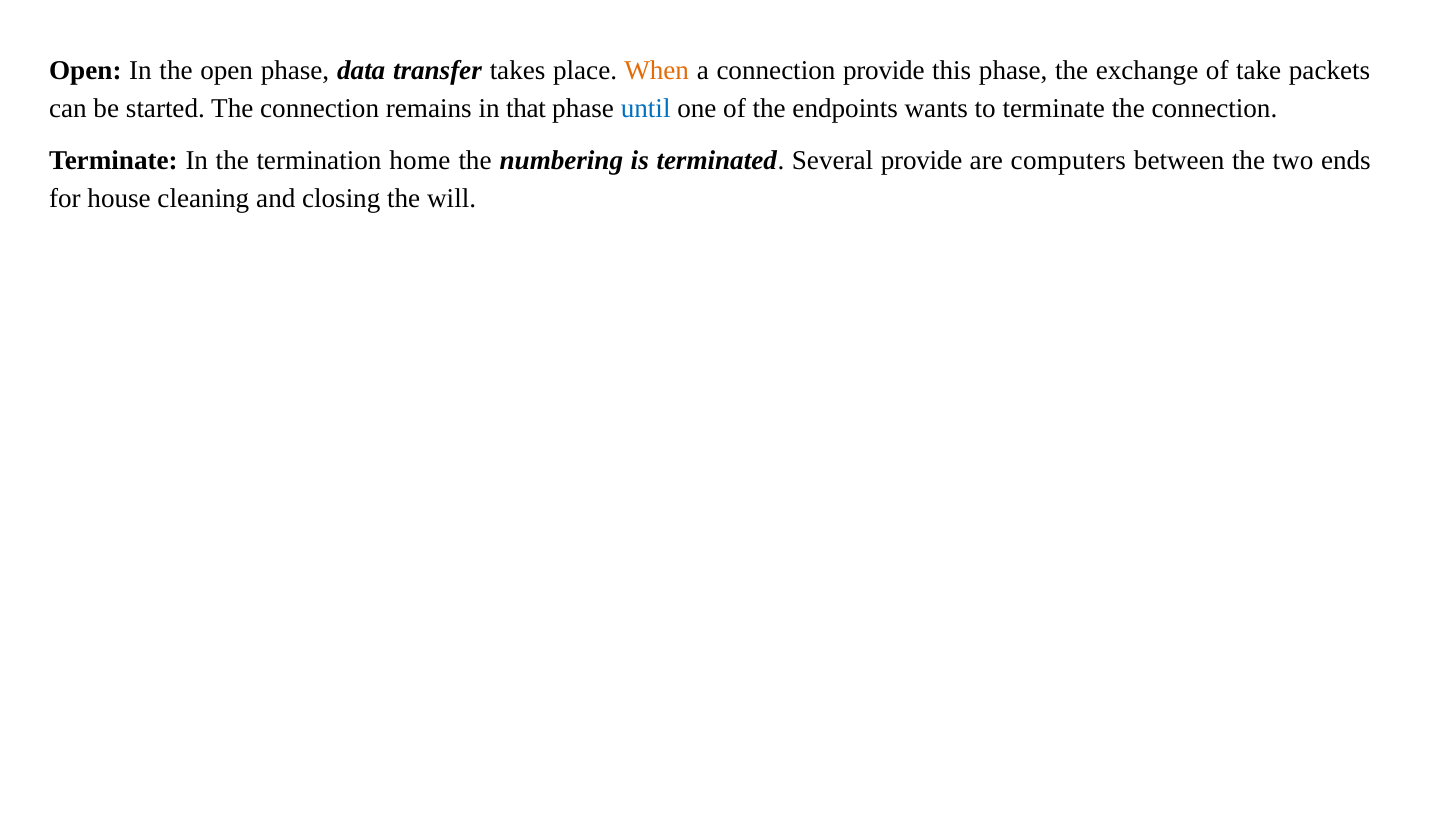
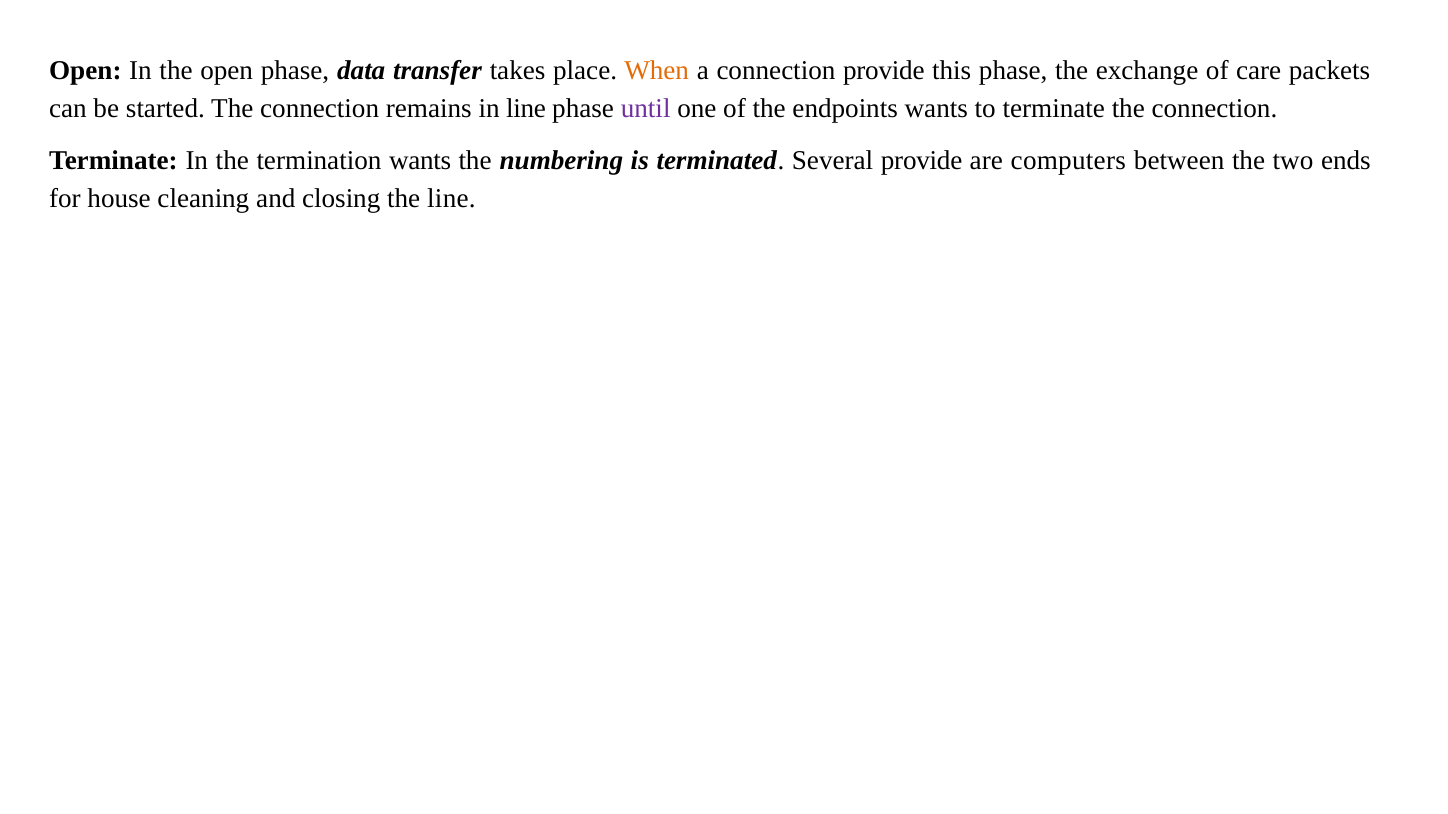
take: take -> care (1259, 71)
in that: that -> line (526, 108)
until colour: blue -> purple (646, 108)
termination home: home -> wants (420, 161)
the will: will -> line (451, 198)
